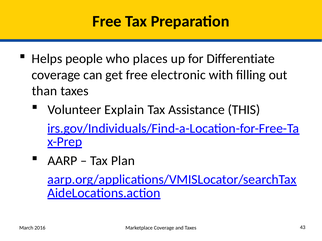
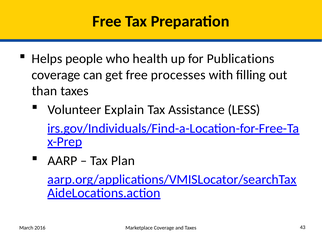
places: places -> health (150, 59)
Differentiate: Differentiate -> Publications (241, 59)
electronic: electronic -> processes (178, 75)
THIS: THIS -> LESS (244, 110)
